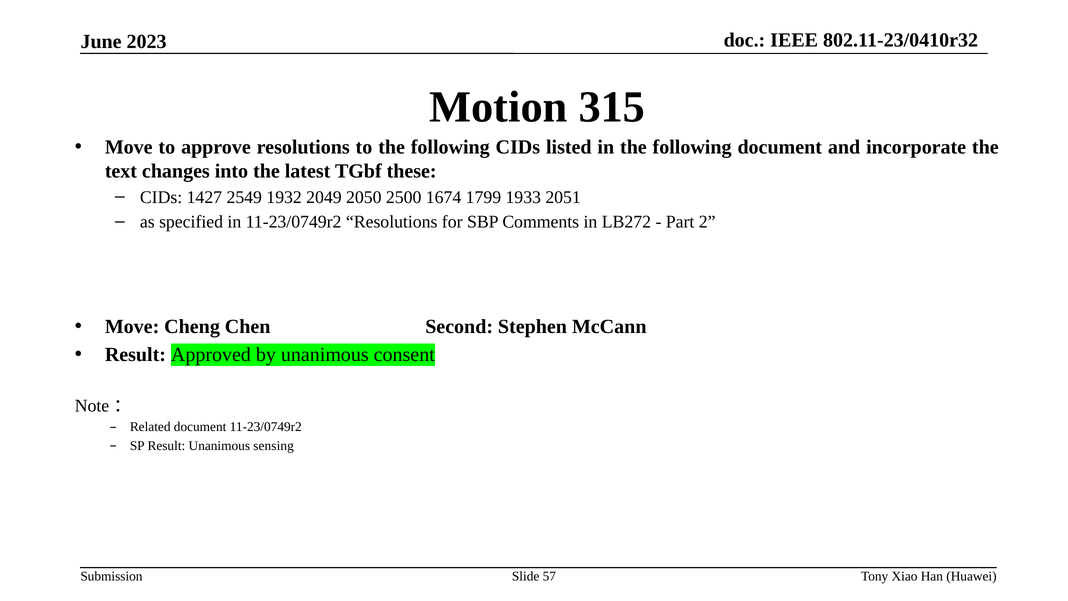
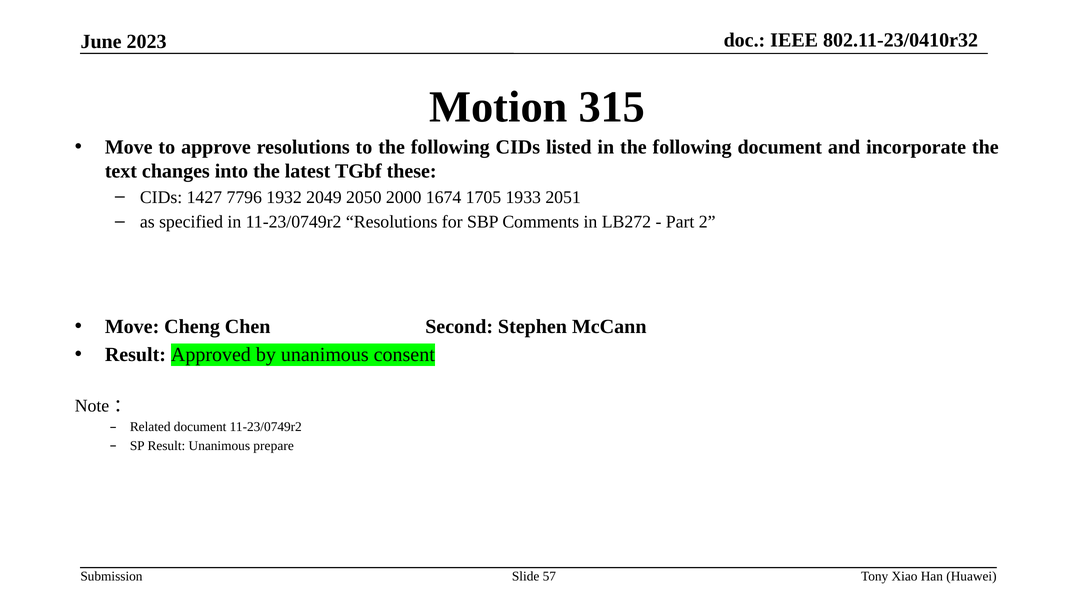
2549: 2549 -> 7796 (244, 197)
2500: 2500 -> 2000 (404, 197)
1799: 1799 -> 1705 (483, 197)
sensing: sensing -> prepare (274, 445)
